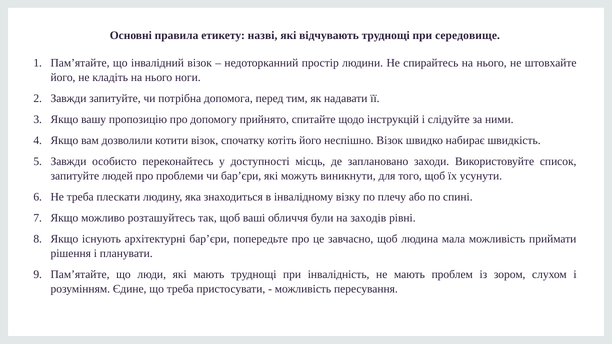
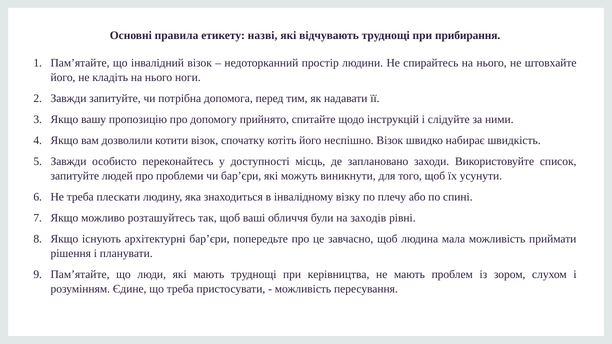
середовище: середовище -> прибирання (468, 36)
інвалідність: інвалідність -> керівництва (339, 275)
